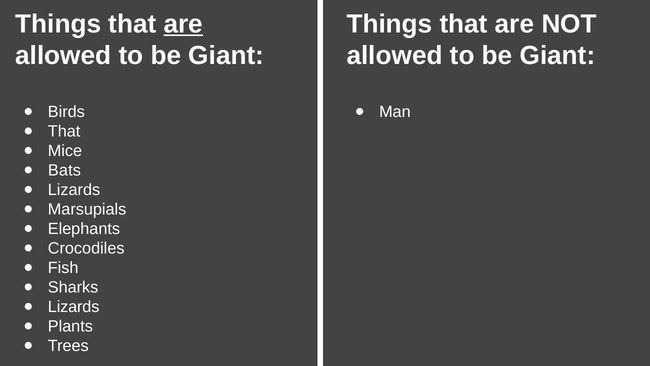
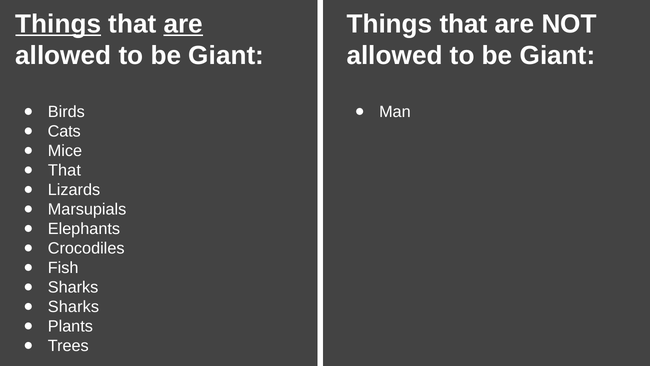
Things underline: none -> present (58, 24)
That: That -> Cats (64, 131)
Bats: Bats -> That (64, 170)
Lizards: Lizards -> Sharks (73, 307)
